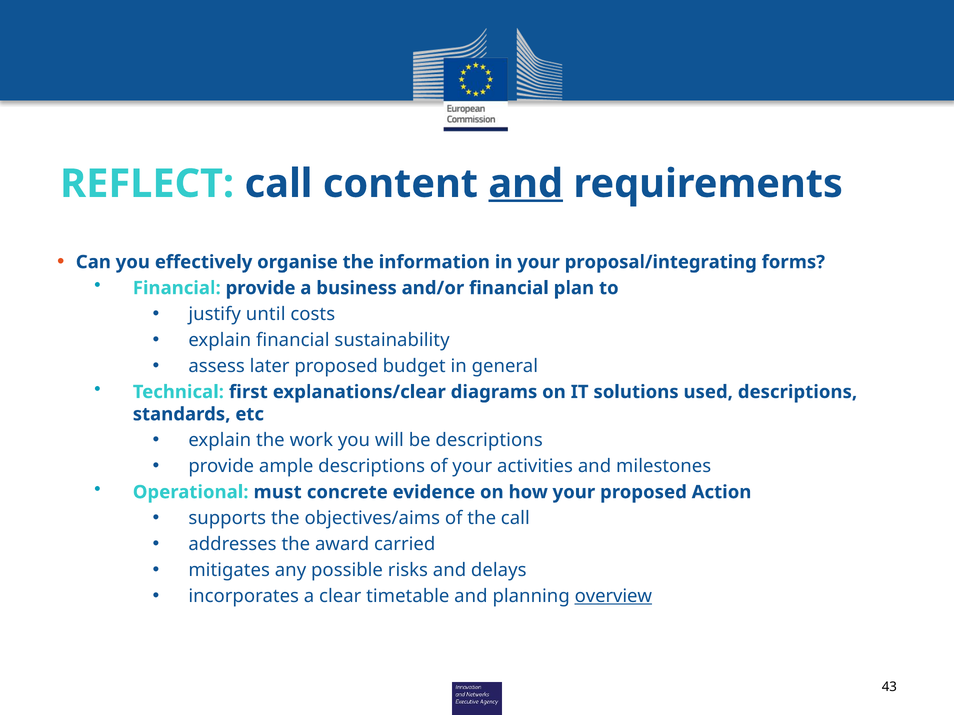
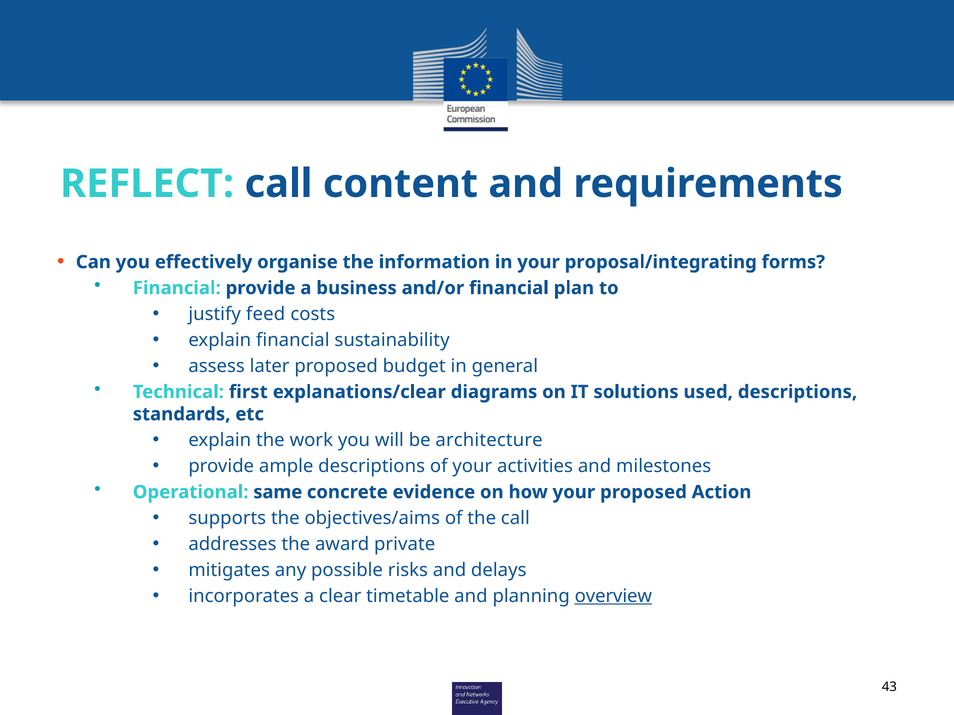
and underline: present -> none (526, 184)
until: until -> feed (266, 314)
be descriptions: descriptions -> architecture (489, 440)
must: must -> same (278, 492)
carried: carried -> private (405, 544)
